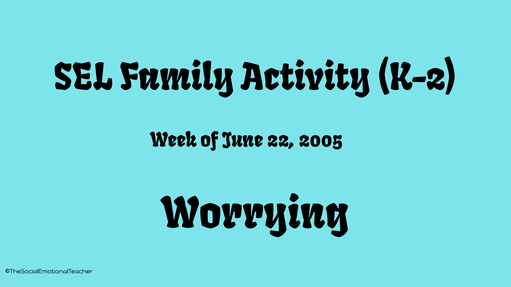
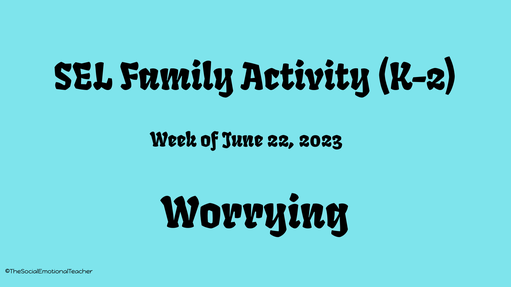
2005: 2005 -> 2023 (321, 141)
